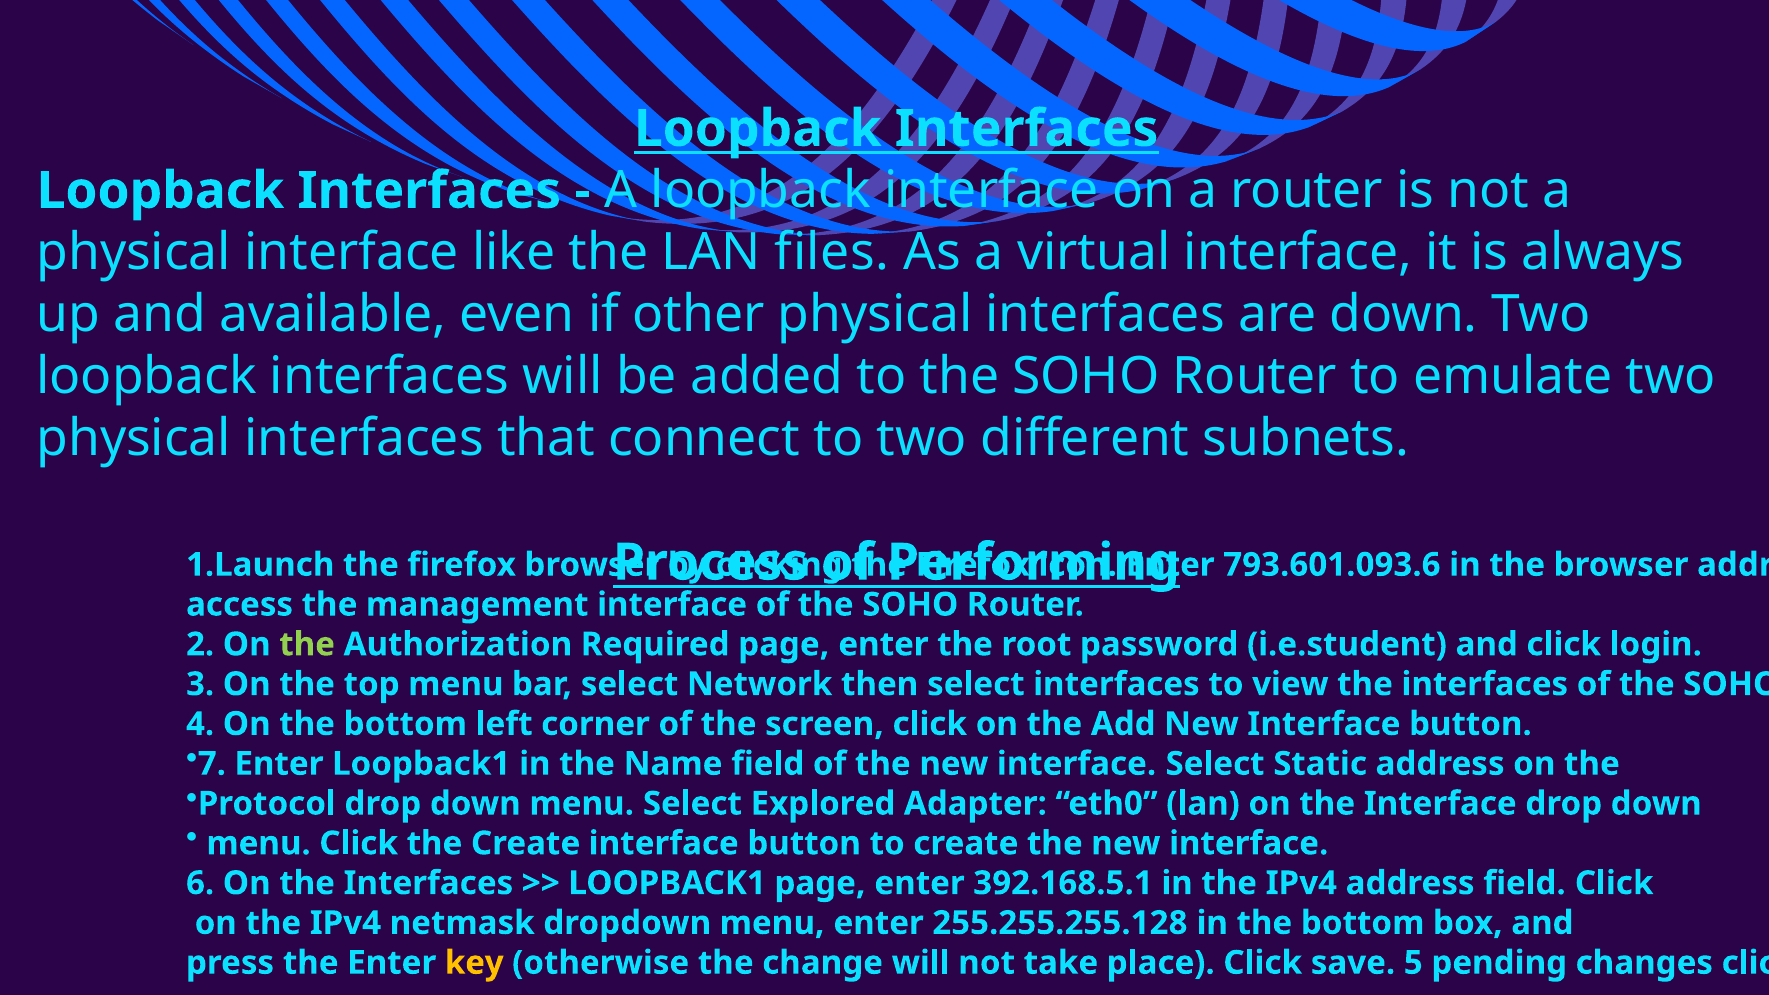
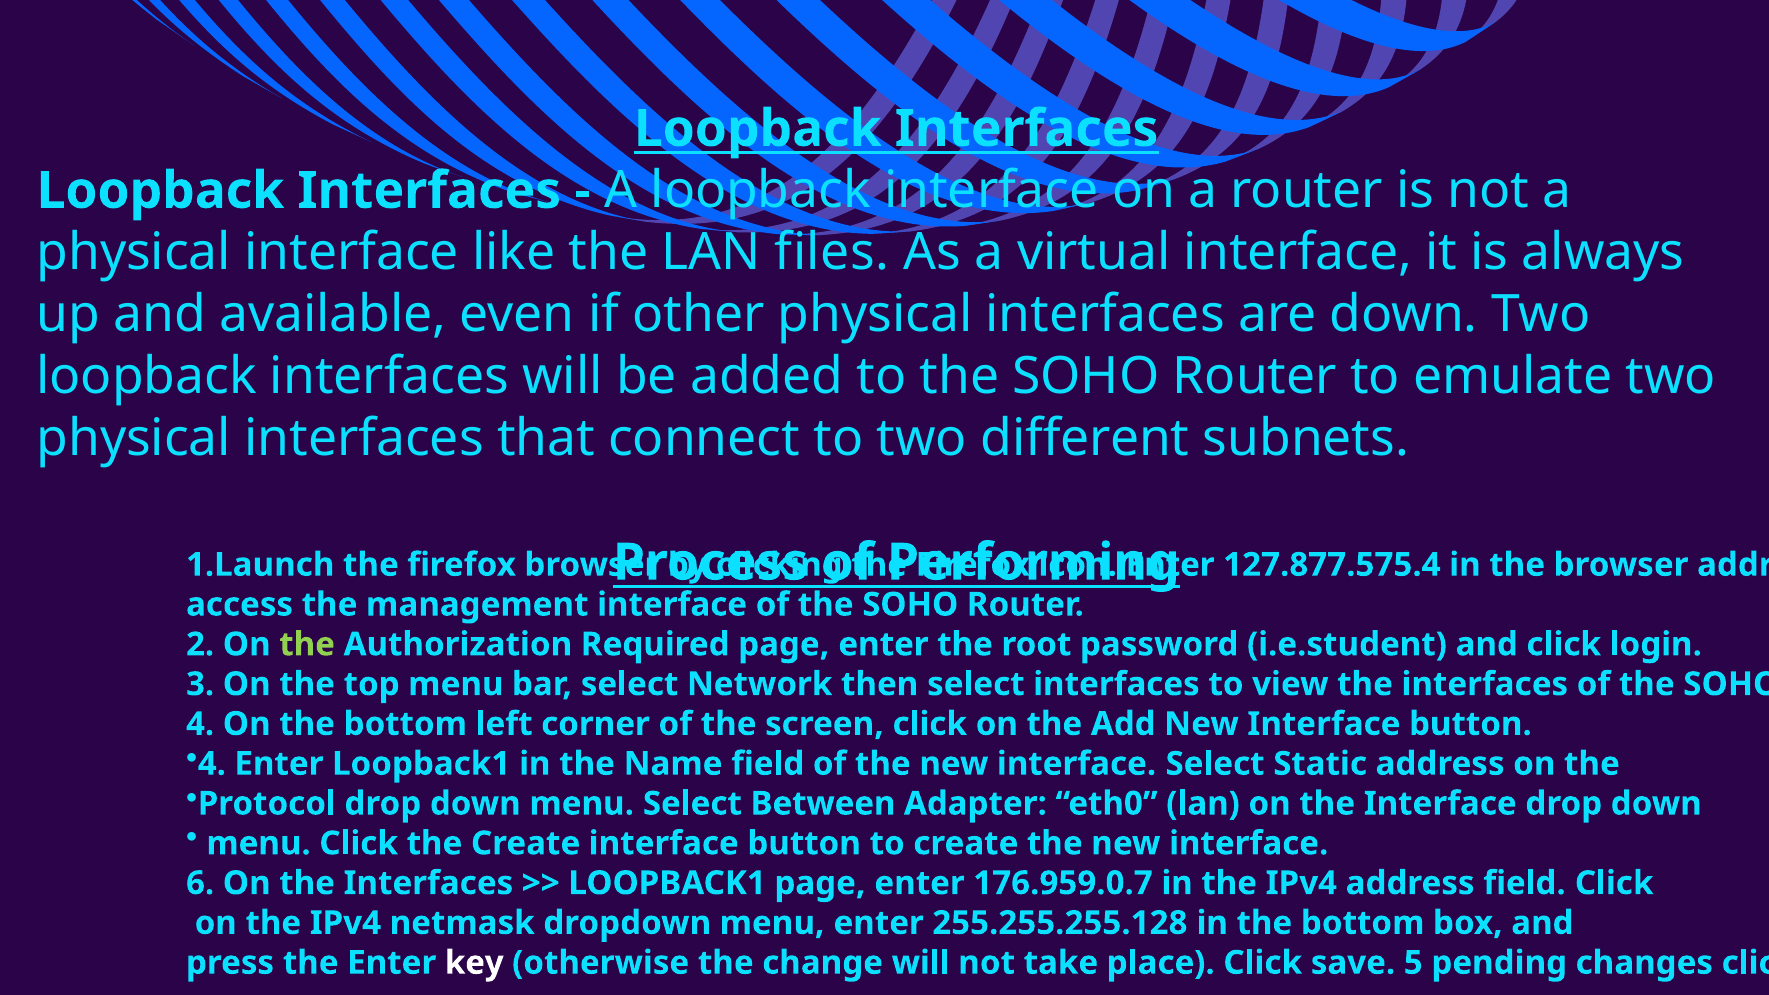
793.601.093.6: 793.601.093.6 -> 127.877.575.4 (1332, 565)
7: 7 -> 4 (212, 764)
Explored: Explored -> Between (823, 804)
392.168.5.1: 392.168.5.1 -> 176.959.0.7 (1063, 883)
key colour: yellow -> white (474, 963)
